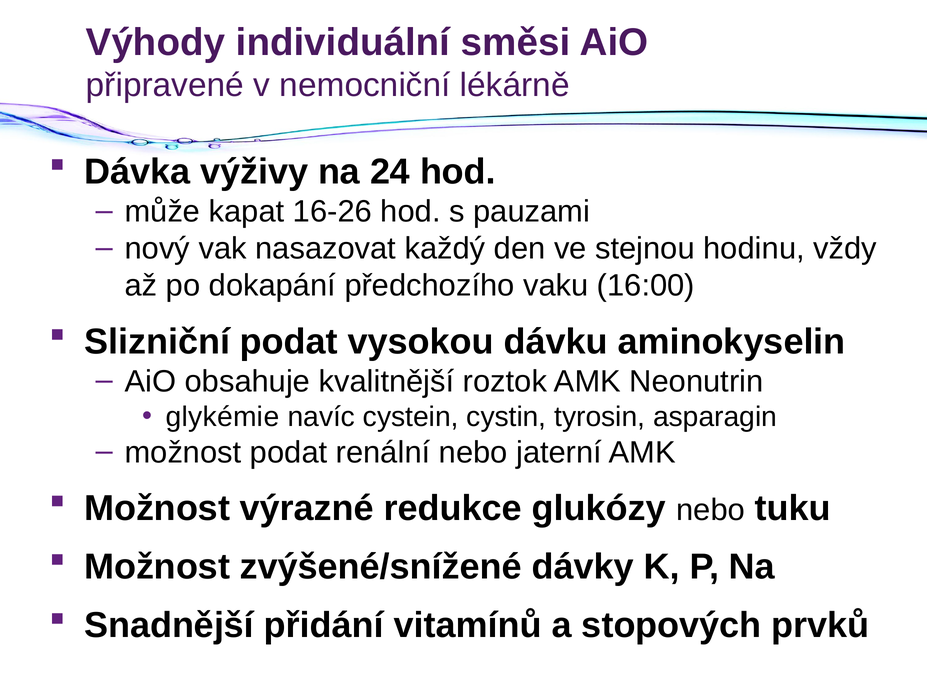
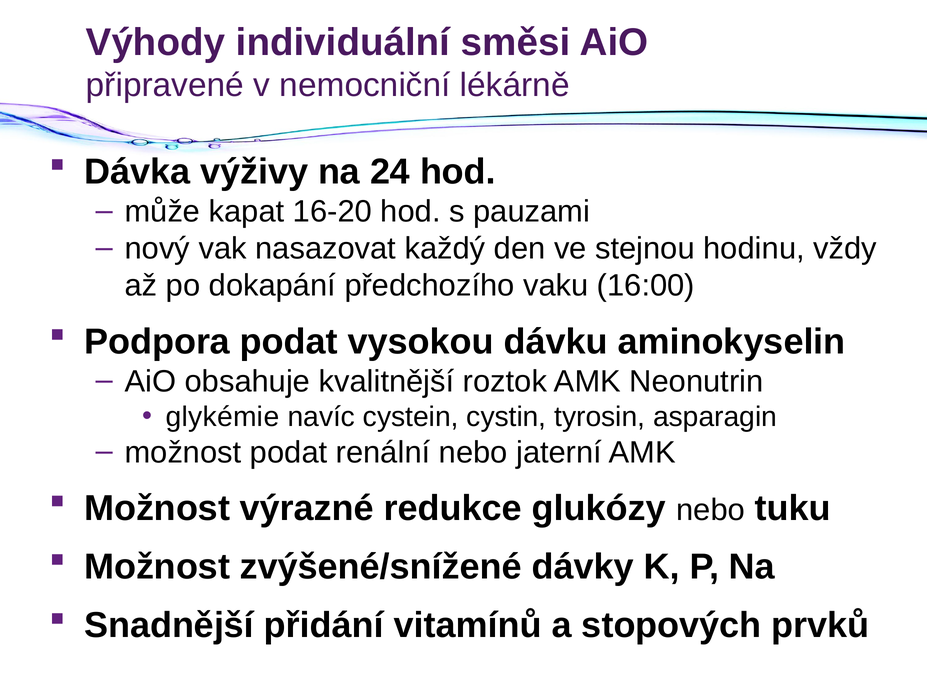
16-26: 16-26 -> 16-20 (332, 212)
Slizniční: Slizniční -> Podpora (157, 342)
